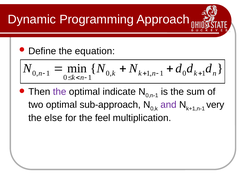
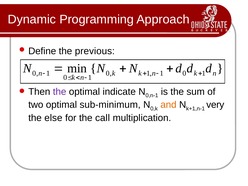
equation: equation -> previous (95, 51)
sub-approach: sub-approach -> sub-minimum (110, 105)
and colour: purple -> orange (168, 105)
feel: feel -> call (103, 118)
